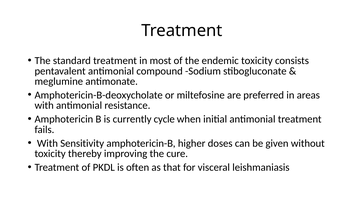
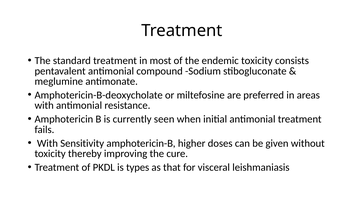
cycle: cycle -> seen (164, 119)
often: often -> types (138, 167)
